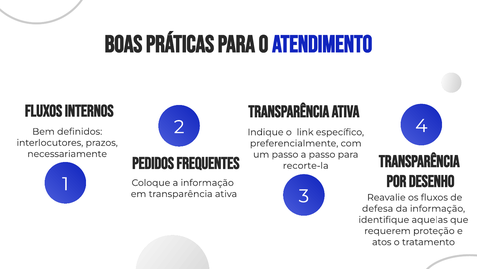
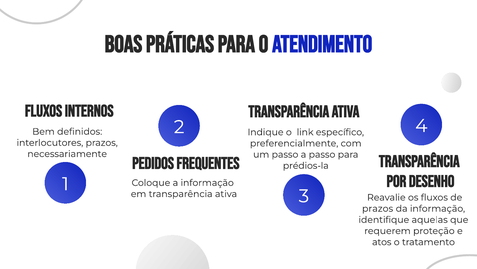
recorte-la: recorte-la -> prédios-la (306, 165)
defesa: defesa -> prazos (378, 208)
